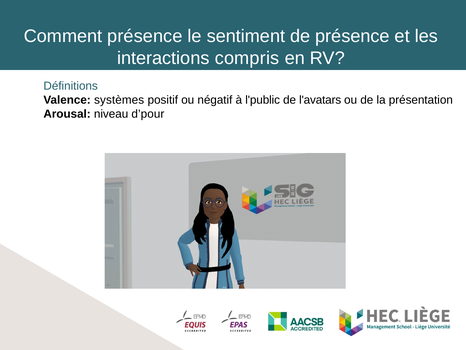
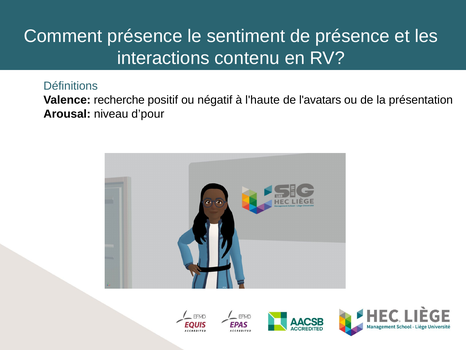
compris: compris -> contenu (247, 58)
systèmes: systèmes -> recherche (119, 100)
l'public: l'public -> l'haute (263, 100)
